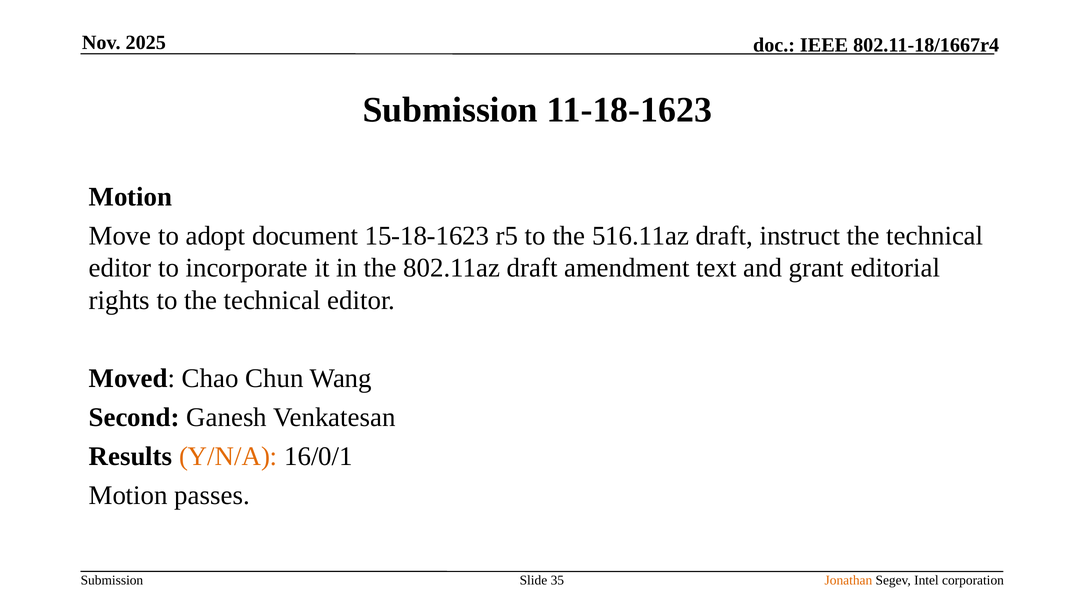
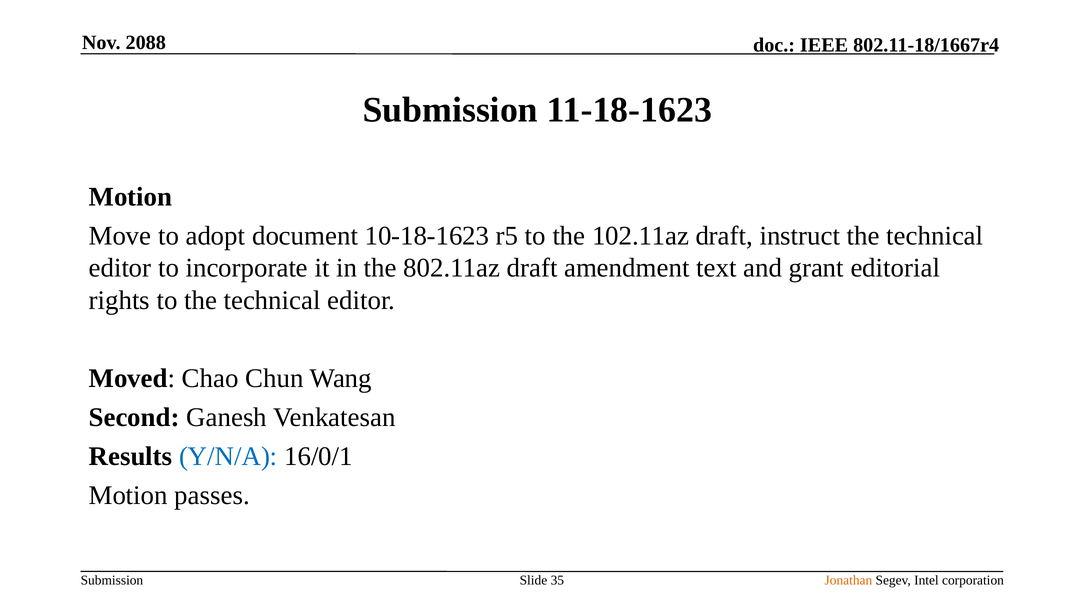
2025: 2025 -> 2088 (146, 43)
15-18-1623: 15-18-1623 -> 10-18-1623 (427, 236)
516.11az: 516.11az -> 102.11az (641, 236)
Y/N/A colour: orange -> blue (228, 456)
